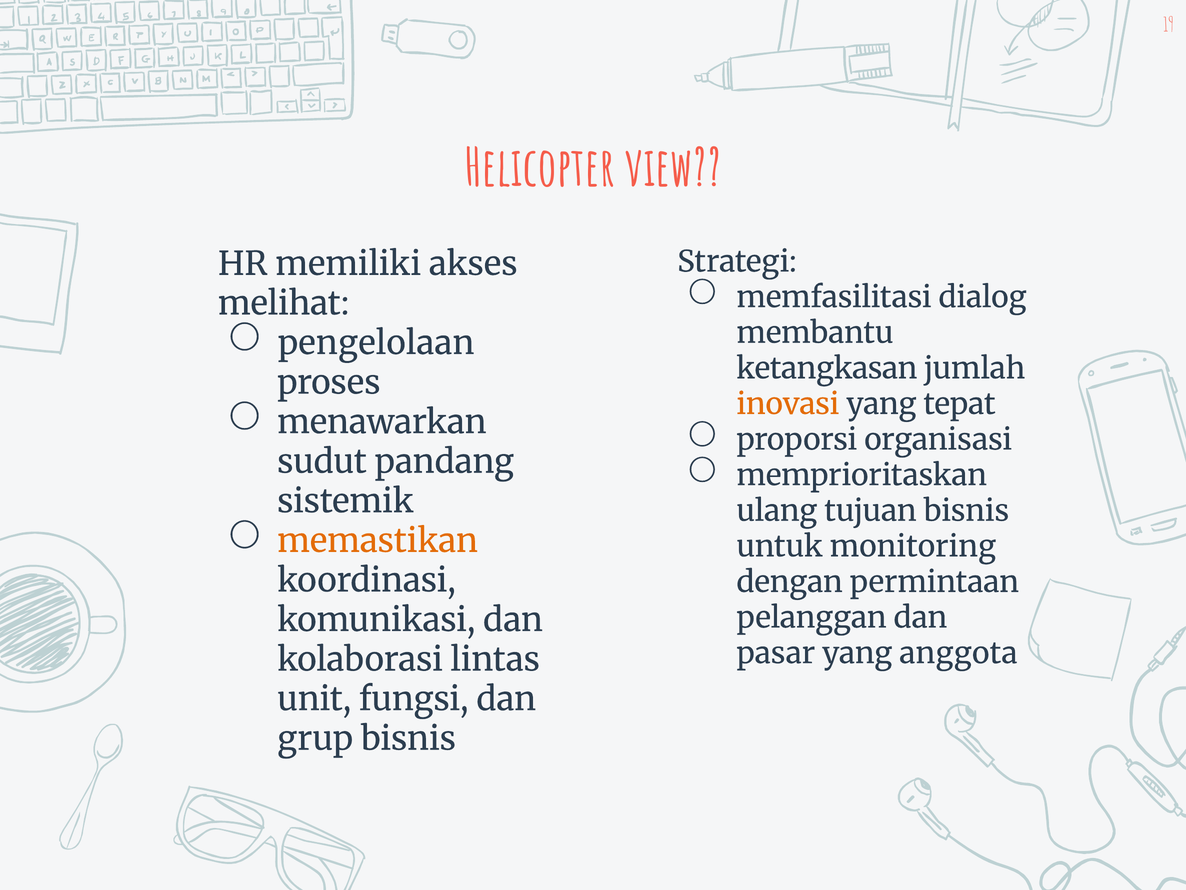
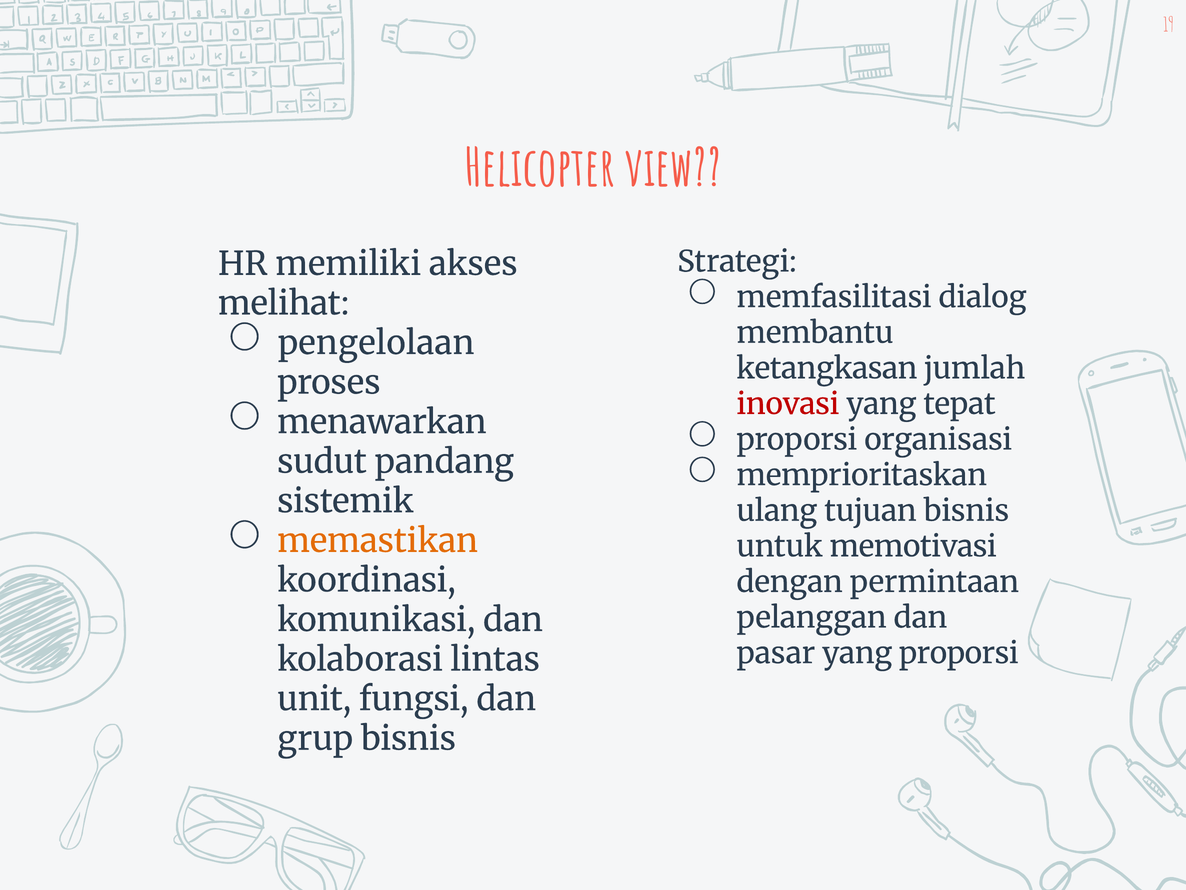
inovasi colour: orange -> red (788, 404)
monitoring: monitoring -> memotivasi (913, 546)
yang anggota: anggota -> proporsi (959, 653)
